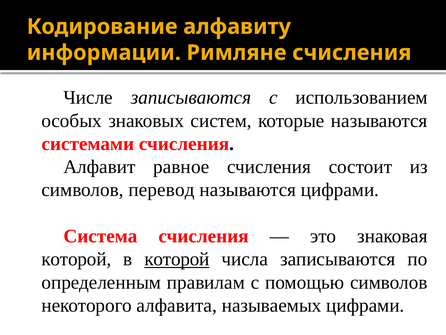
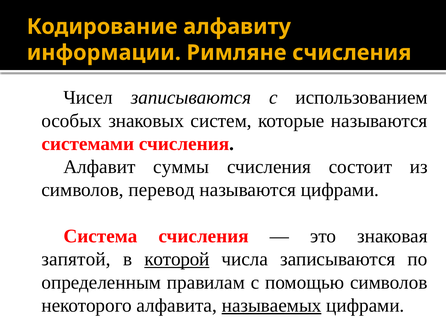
Числе: Числе -> Чисел (88, 97)
равное: равное -> суммы (181, 167)
которой: которой -> запятой (76, 259)
называемых underline: none -> present (272, 305)
